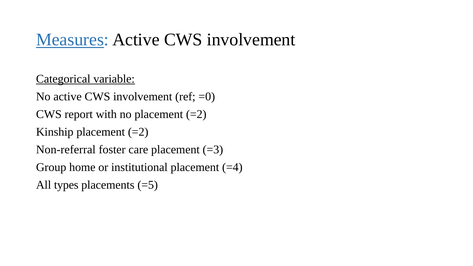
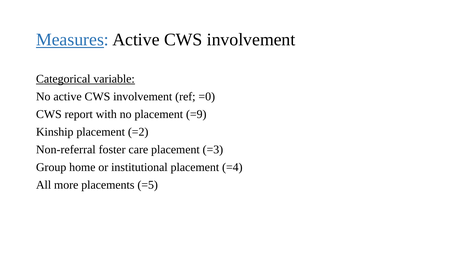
no placement =2: =2 -> =9 (196, 114)
types: types -> more (66, 185)
